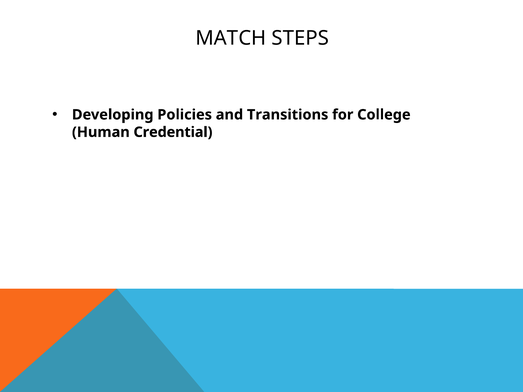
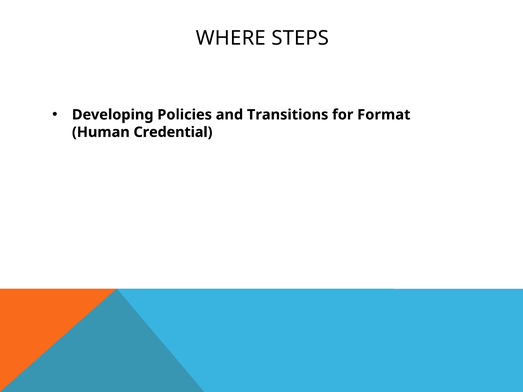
MATCH: MATCH -> WHERE (231, 38)
College: College -> Format (384, 115)
